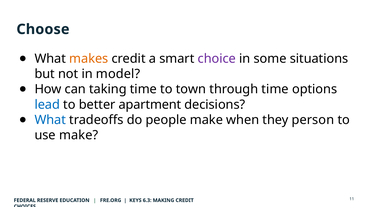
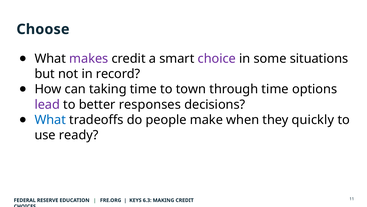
makes colour: orange -> purple (89, 58)
model: model -> record (118, 74)
lead colour: blue -> purple (47, 104)
apartment: apartment -> responses (150, 104)
person: person -> quickly (313, 120)
use make: make -> ready (79, 135)
